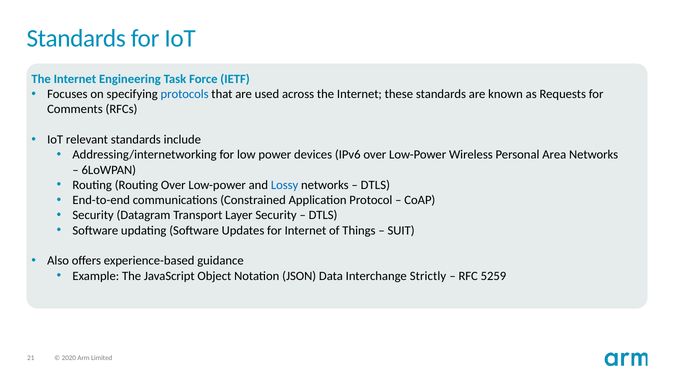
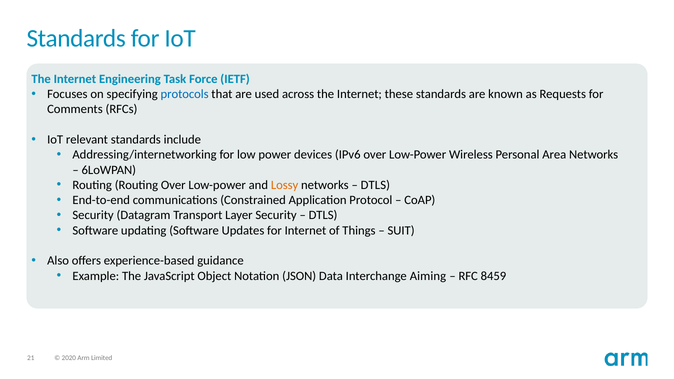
Lossy colour: blue -> orange (285, 185)
Strictly: Strictly -> Aiming (428, 276)
5259: 5259 -> 8459 (493, 276)
